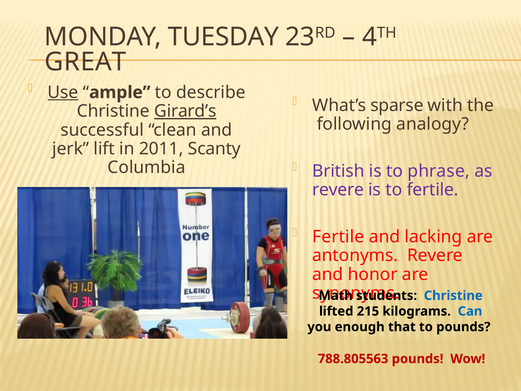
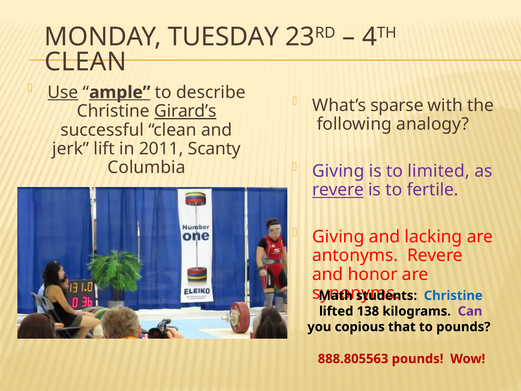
GREAT: GREAT -> CLEAN (86, 62)
ample underline: none -> present (120, 92)
British: British -> Giving (338, 171)
phrase: phrase -> limited (439, 171)
revere underline: none -> present (338, 190)
Fertile: Fertile -> Giving (338, 237)
215: 215 -> 138 (368, 311)
Can colour: blue -> purple (470, 311)
enough: enough -> copious (360, 327)
788.805563: 788.805563 -> 888.805563 (353, 359)
